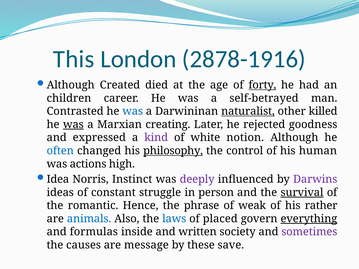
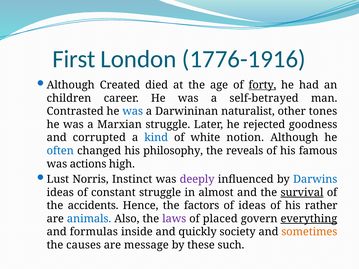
This: This -> First (74, 59)
2878-1916: 2878-1916 -> 1776-1916 (244, 59)
naturalist underline: present -> none (248, 111)
killed: killed -> tones (323, 111)
was underline: present -> none (73, 125)
Marxian creating: creating -> struggle (168, 125)
expressed: expressed -> corrupted (99, 138)
kind colour: purple -> blue (156, 138)
philosophy underline: present -> none (173, 151)
control: control -> reveals (245, 151)
human: human -> famous (318, 151)
Idea: Idea -> Lust (58, 179)
Darwins colour: purple -> blue (315, 179)
person: person -> almost (216, 193)
romantic: romantic -> accidents (93, 206)
phrase: phrase -> factors (202, 206)
of weak: weak -> ideas (252, 206)
laws colour: blue -> purple (174, 219)
written: written -> quickly (198, 232)
sometimes colour: purple -> orange (309, 232)
save: save -> such (231, 245)
